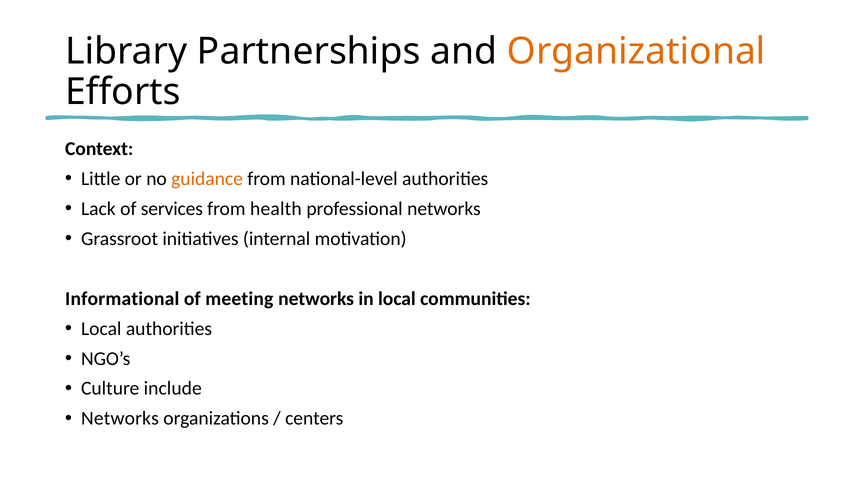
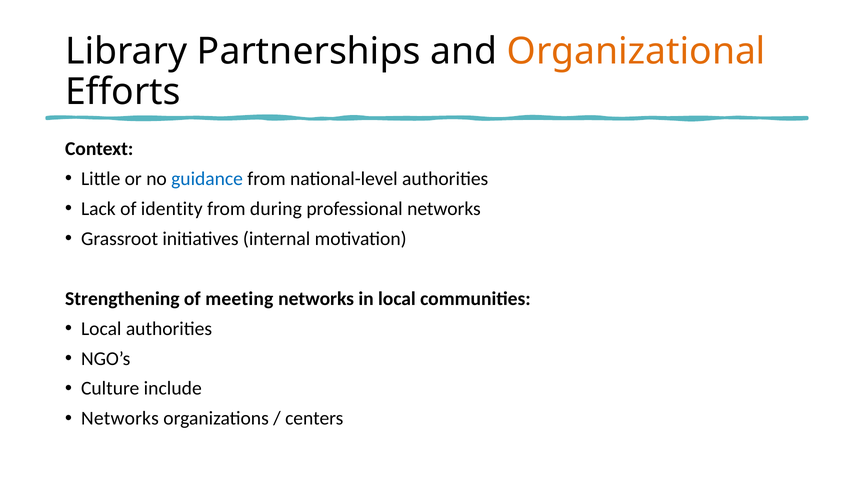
guidance colour: orange -> blue (207, 179)
services: services -> identity (172, 209)
health: health -> during (276, 209)
Informational: Informational -> Strengthening (122, 299)
